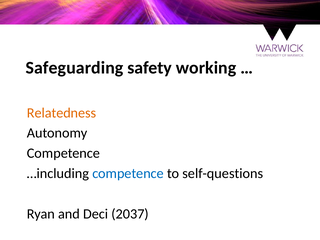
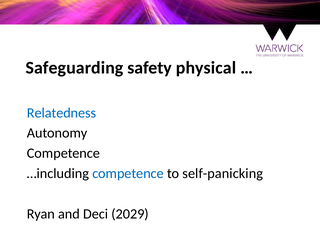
working: working -> physical (206, 68)
Relatedness colour: orange -> blue (62, 113)
self-questions: self-questions -> self-panicking (223, 173)
2037: 2037 -> 2029 (130, 214)
